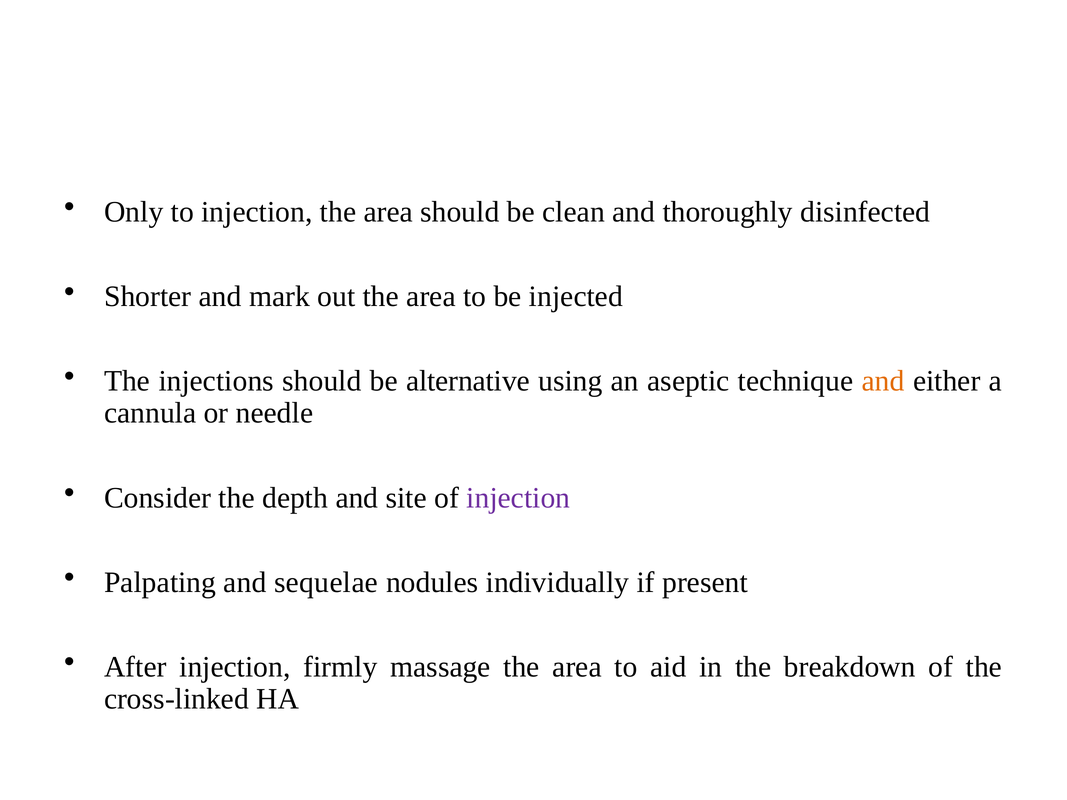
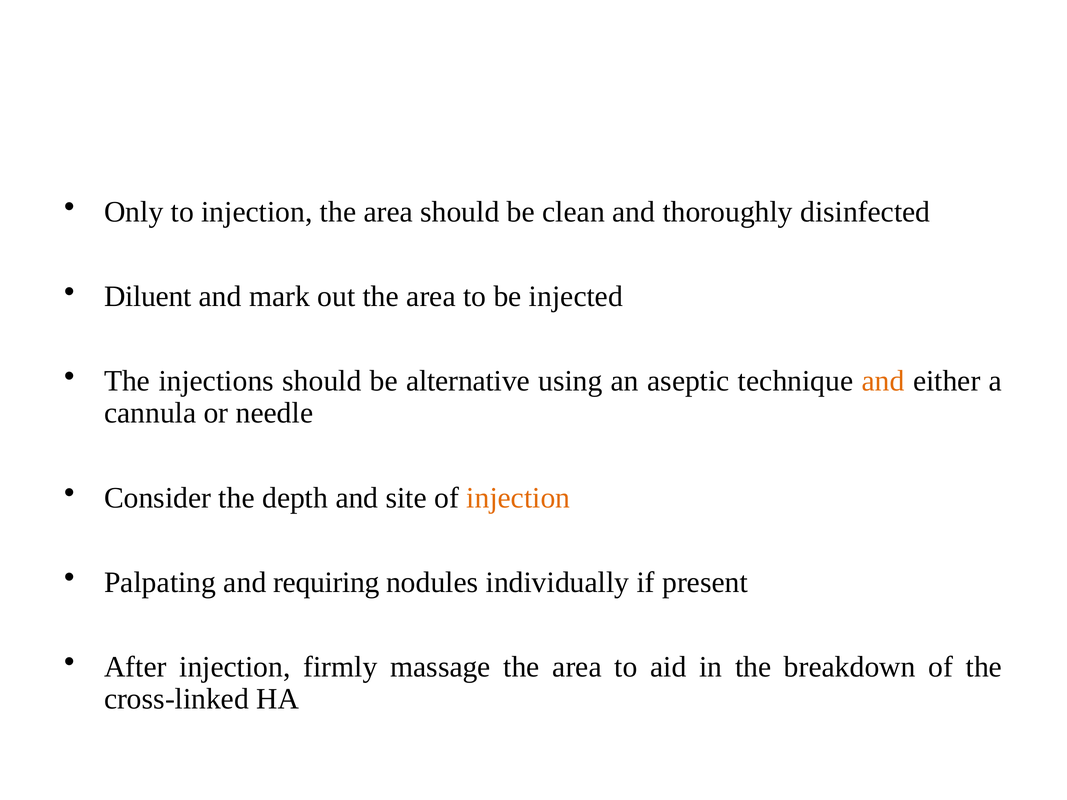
Shorter: Shorter -> Diluent (148, 297)
injection colour: purple -> orange (518, 498)
sequelae: sequelae -> requiring (326, 583)
